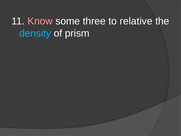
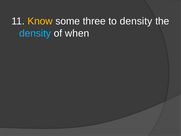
Know colour: pink -> yellow (40, 21)
to relative: relative -> density (136, 21)
prism: prism -> when (77, 33)
